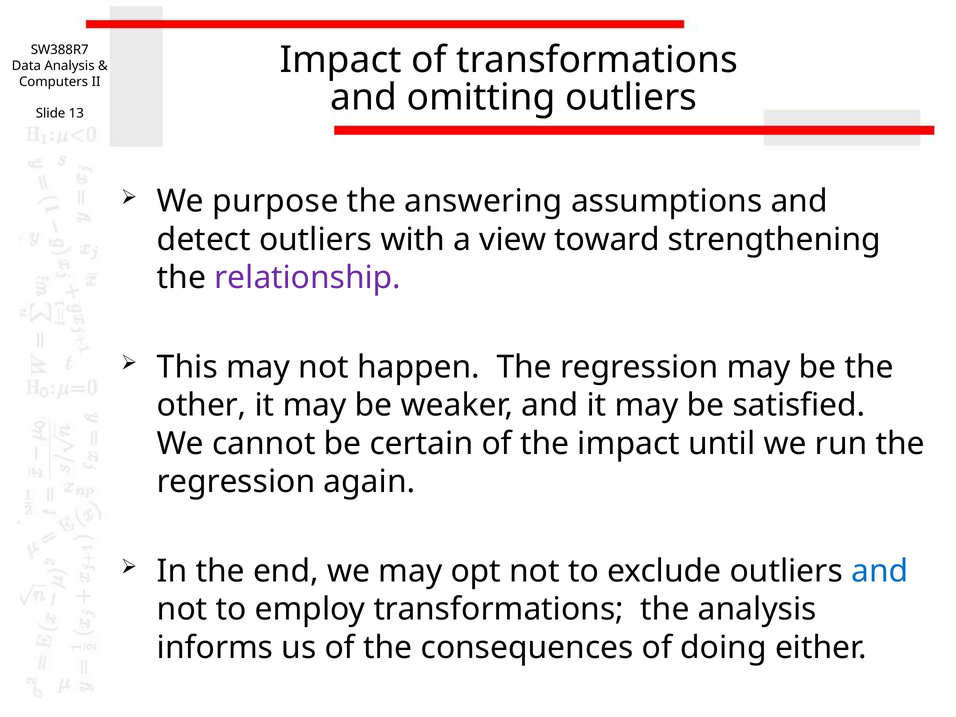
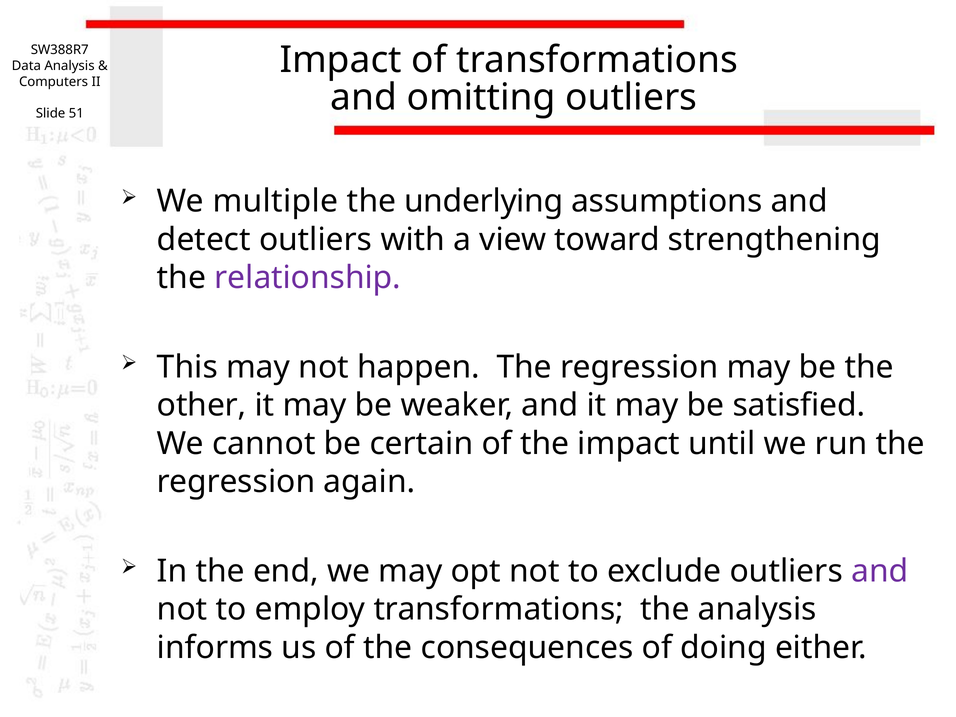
13: 13 -> 51 (76, 114)
purpose: purpose -> multiple (275, 201)
answering: answering -> underlying (484, 201)
and colour: blue -> purple (880, 571)
